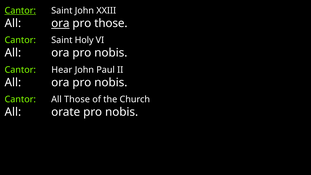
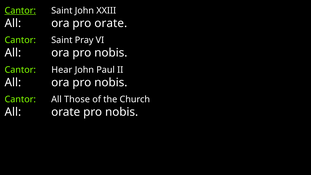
ora underline: present -> none (60, 23)
pro those: those -> orate (111, 23)
Holy: Holy -> Pray (84, 40)
